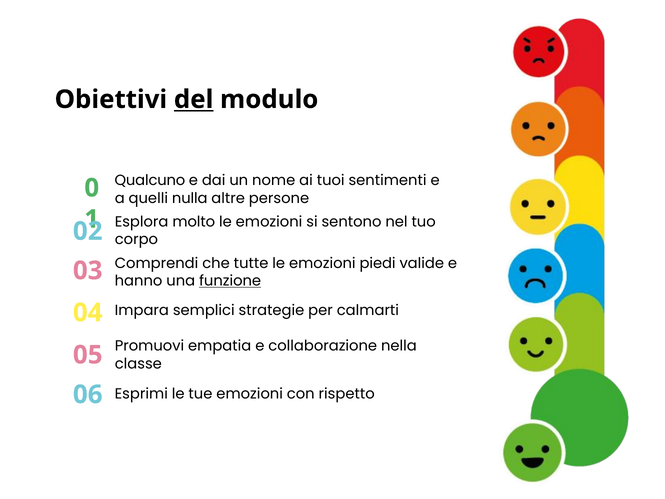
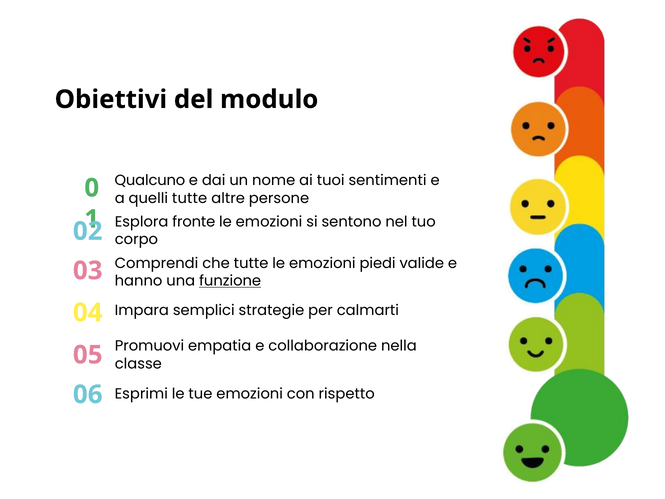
del underline: present -> none (194, 99)
quelli nulla: nulla -> tutte (190, 198)
molto: molto -> fronte (194, 222)
